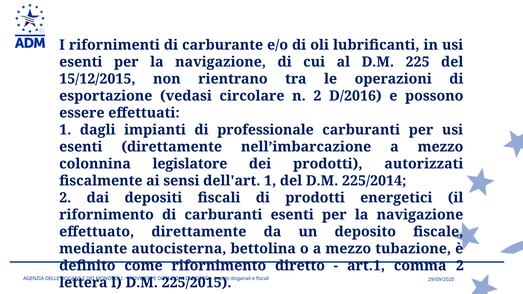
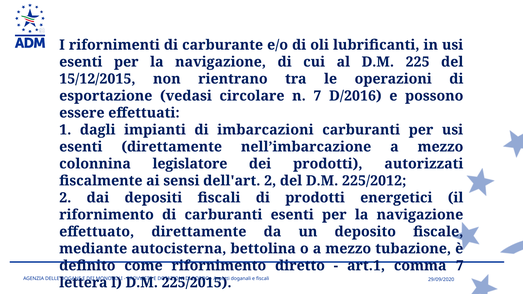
n 2: 2 -> 7 (317, 96)
professionale: professionale -> imbarcazioni (265, 130)
dell'art 1: 1 -> 2 (270, 181)
225/2014: 225/2014 -> 225/2012 (374, 181)
comma 2: 2 -> 7 (460, 266)
